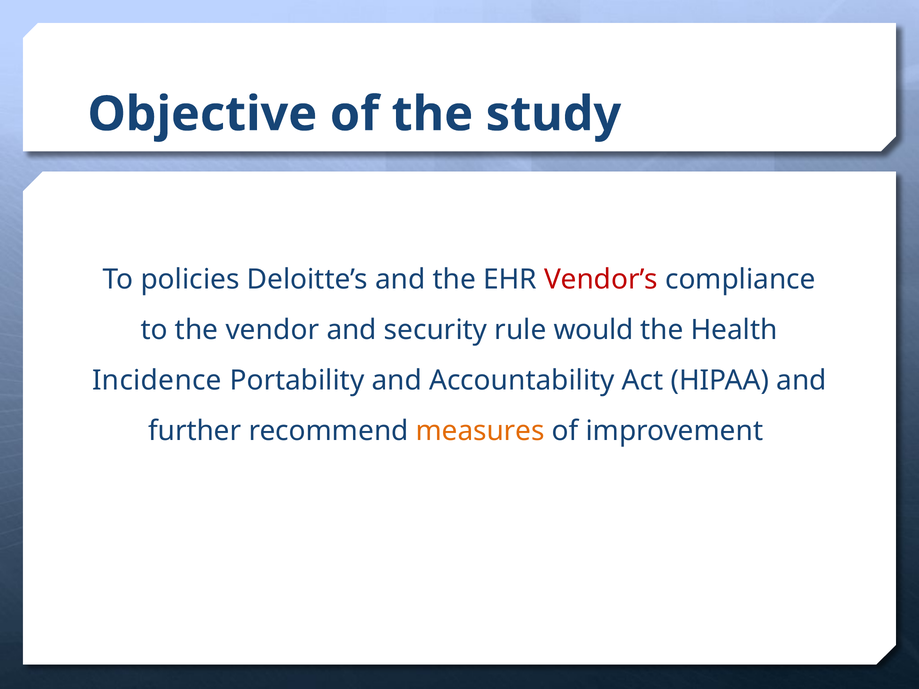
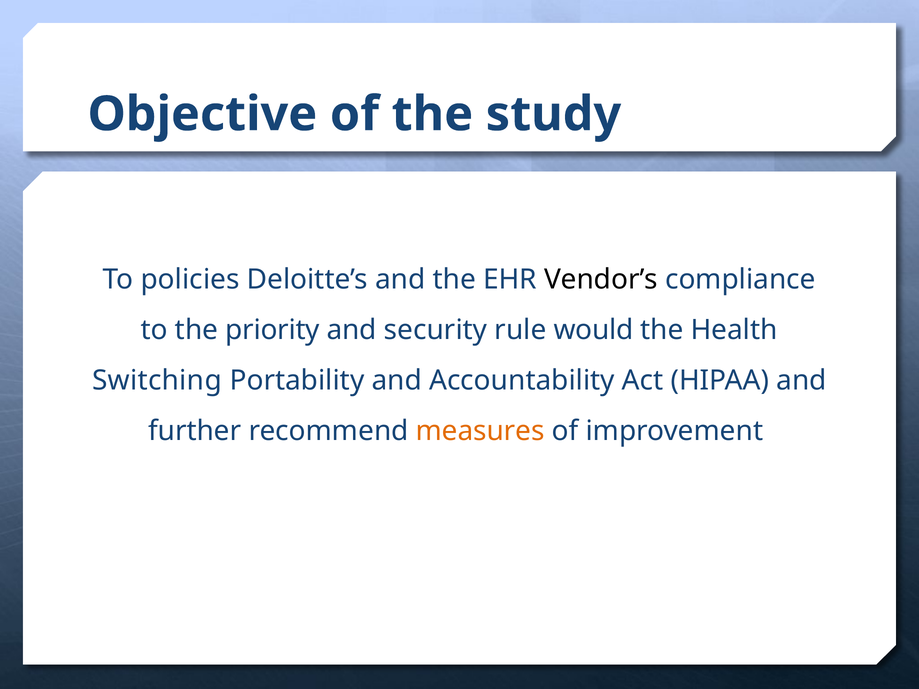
Vendor’s colour: red -> black (601, 280)
vendor: vendor -> priority (273, 330)
Incidence: Incidence -> Switching (157, 381)
